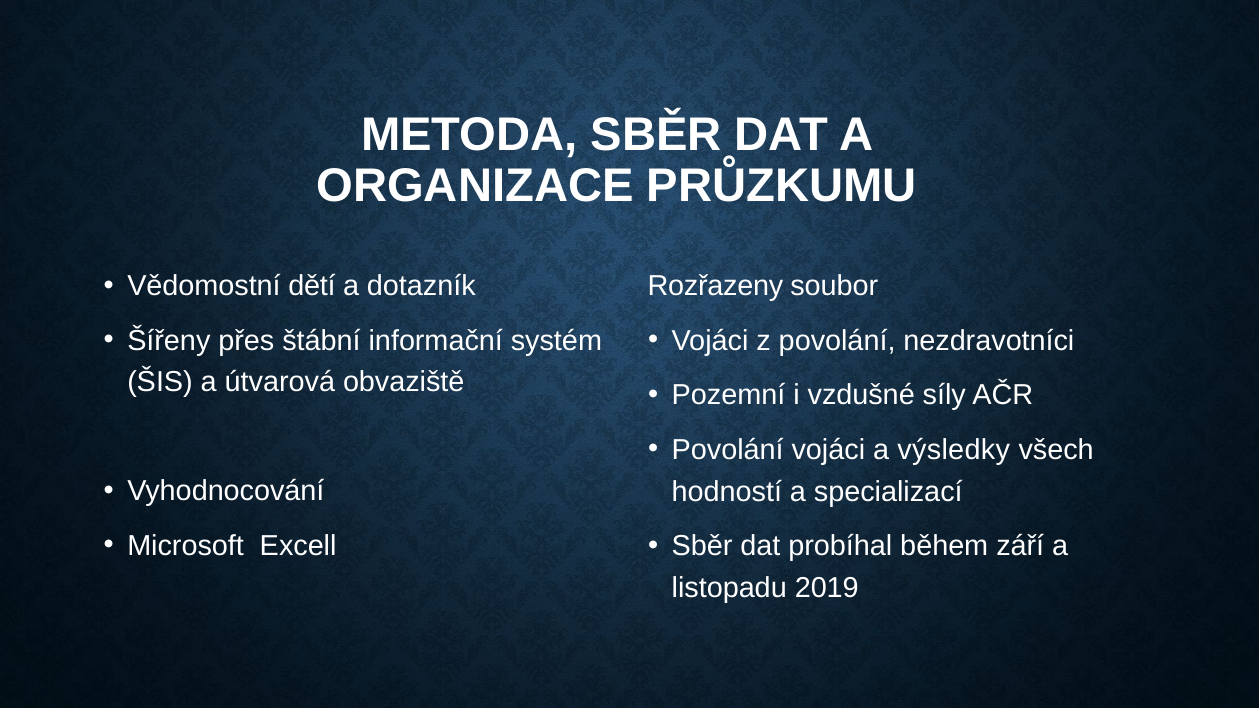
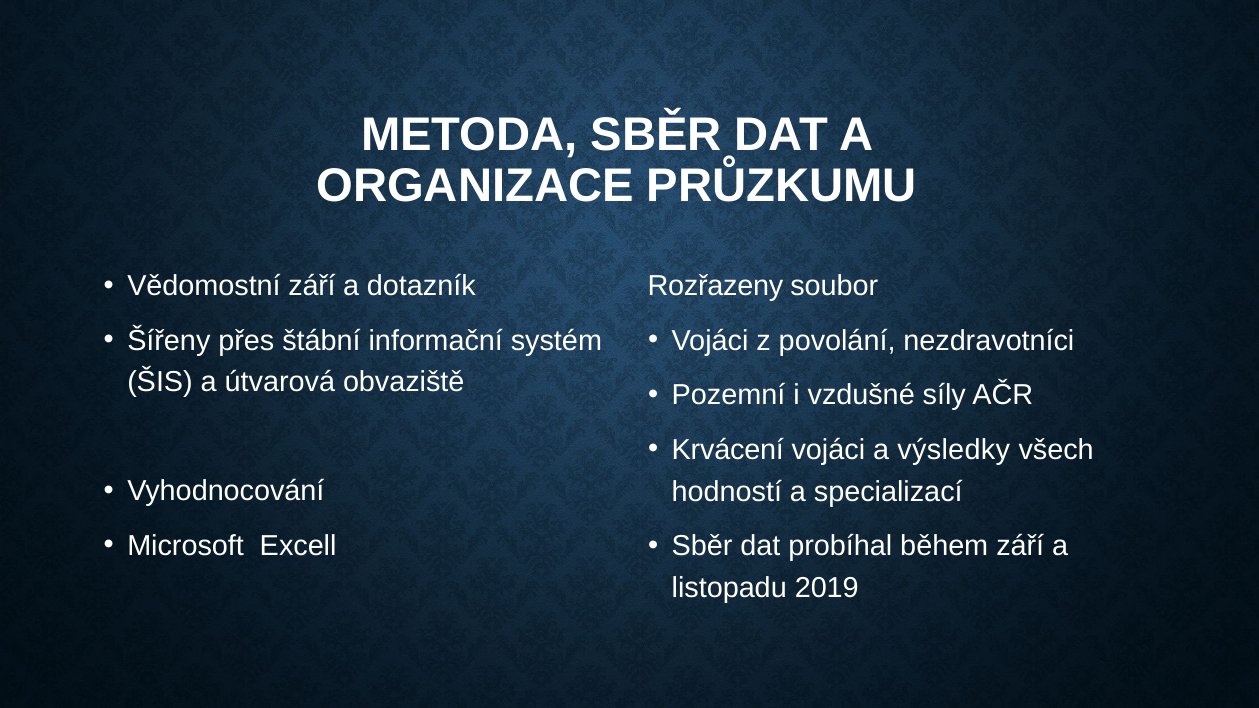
Vědomostní dětí: dětí -> září (312, 286)
Povolání: Povolání -> Krvácení (728, 450)
